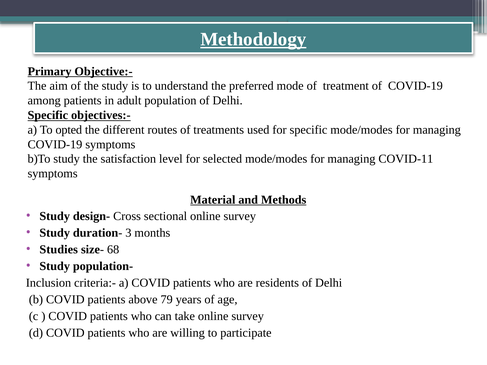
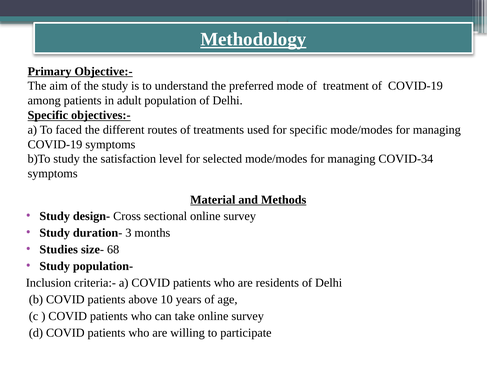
opted: opted -> faced (69, 130)
COVID-11: COVID-11 -> COVID-34 (406, 159)
79: 79 -> 10 (167, 300)
